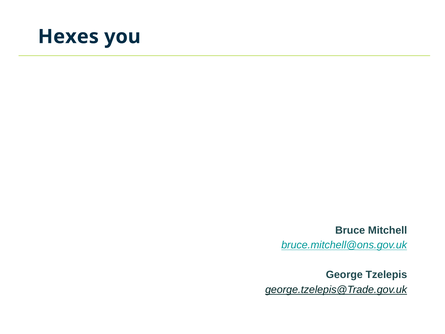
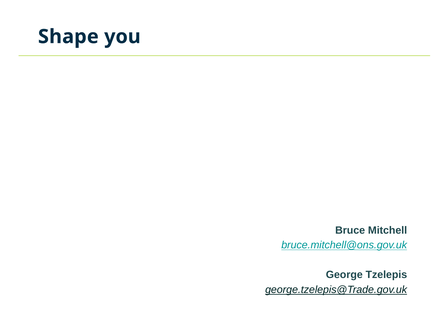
Hexes: Hexes -> Shape (68, 37)
